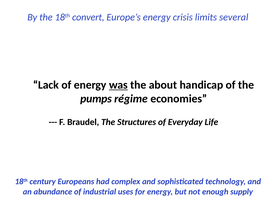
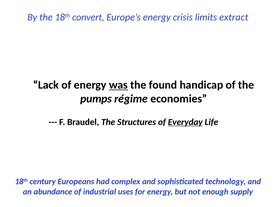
several: several -> extract (234, 17)
about: about -> found (163, 85)
Everyday underline: none -> present (185, 122)
